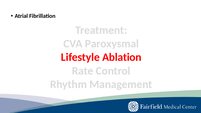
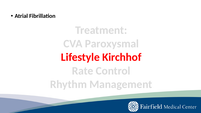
Ablation: Ablation -> Kirchhof (122, 57)
